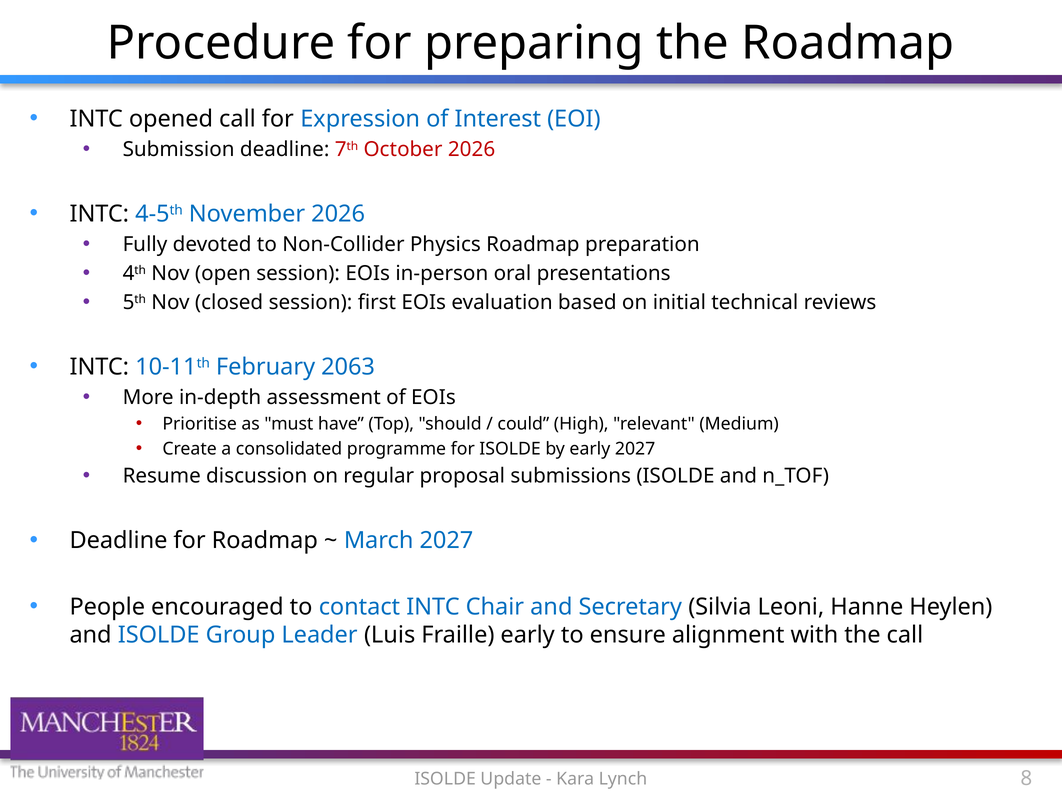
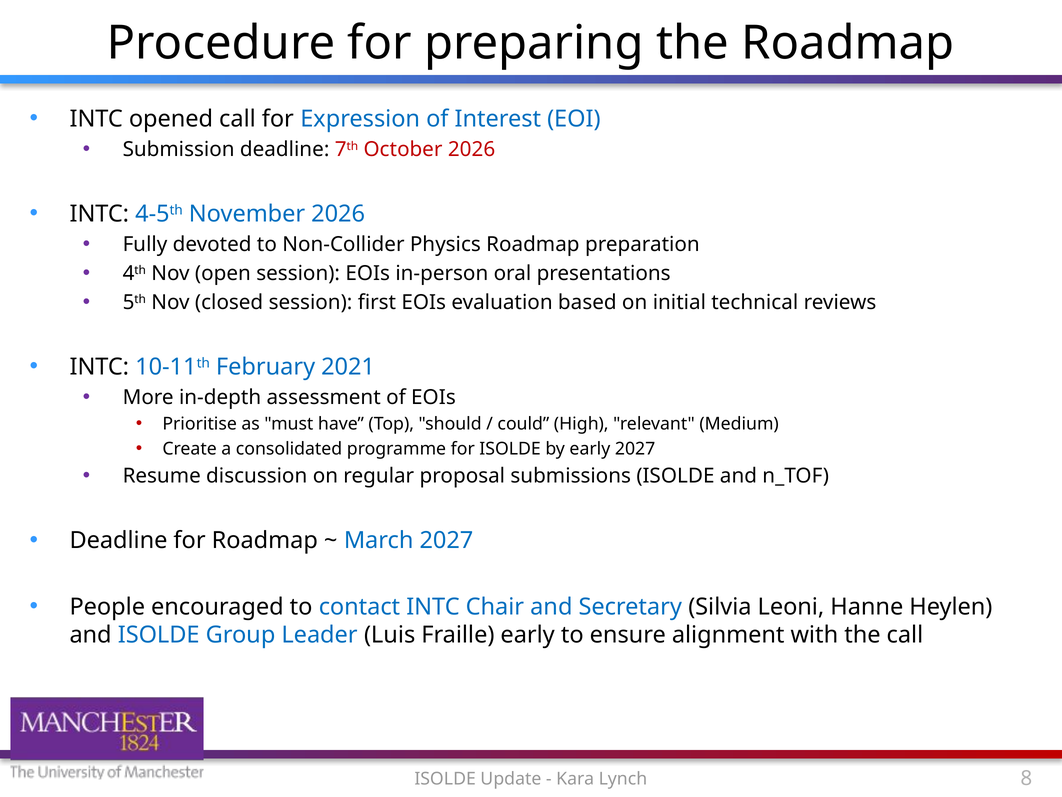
2063: 2063 -> 2021 (348, 367)
